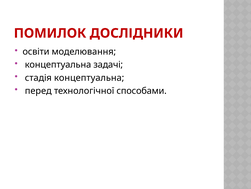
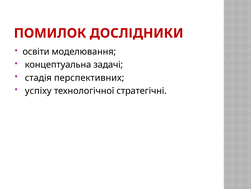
стадія концептуальна: концептуальна -> перспективних (89, 77)
перед: перед -> успіху (38, 90)
способами: способами -> стратегічні (142, 90)
